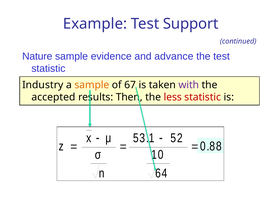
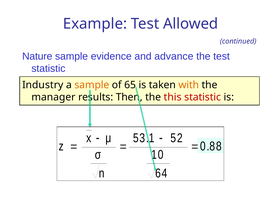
Support: Support -> Allowed (191, 24)
67: 67 -> 65 (130, 85)
with colour: purple -> orange (189, 85)
accepted: accepted -> manager (53, 97)
less: less -> this (173, 97)
